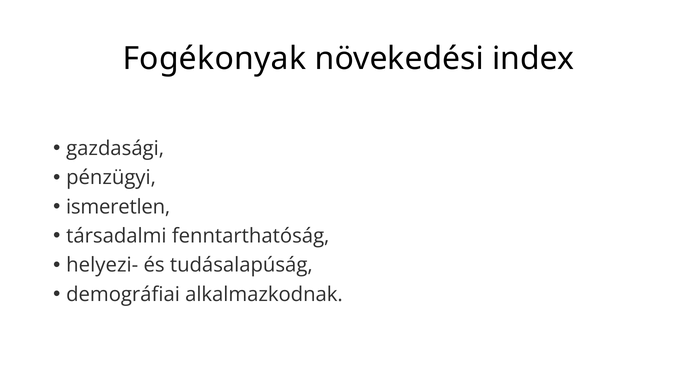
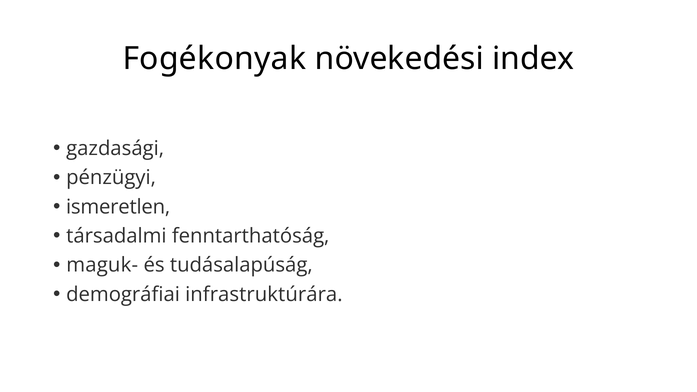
helyezi-: helyezi- -> maguk- (102, 265)
alkalmazkodnak: alkalmazkodnak -> infrastruktúrára (264, 295)
